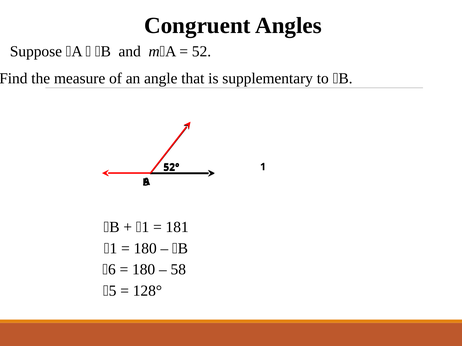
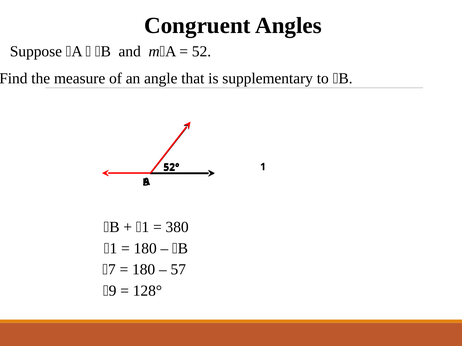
181: 181 -> 380 (177, 227)
6: 6 -> 7 (112, 270)
58: 58 -> 57 (178, 270)
5: 5 -> 9 (113, 291)
